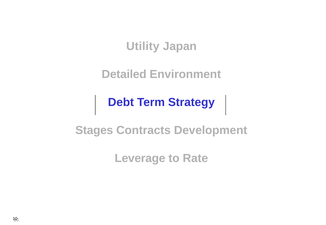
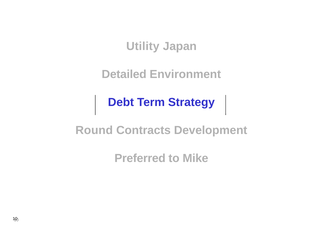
Stages: Stages -> Round (94, 131)
Leverage: Leverage -> Preferred (140, 159)
Rate: Rate -> Mike (195, 159)
